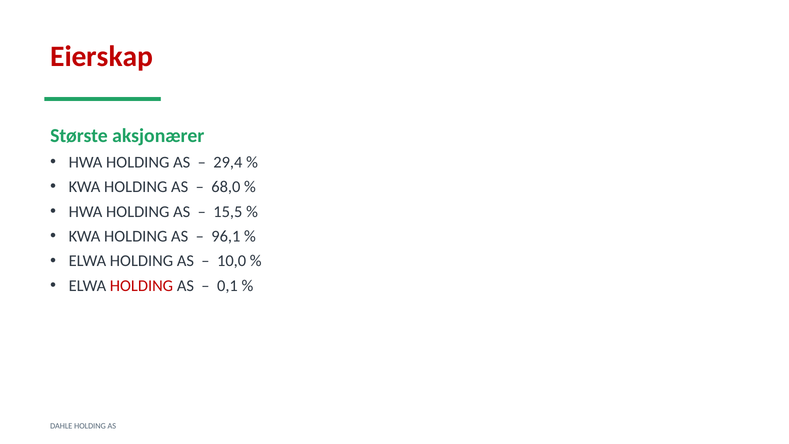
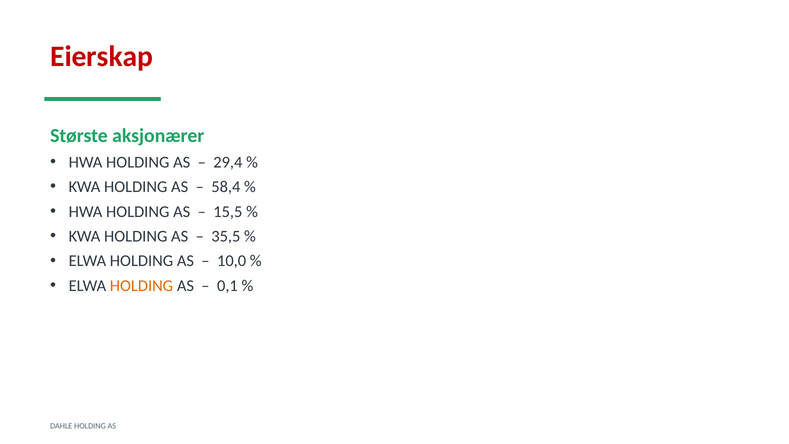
68,0: 68,0 -> 58,4 (226, 187)
96,1: 96,1 -> 35,5 (226, 236)
HOLDING colour: red -> orange (141, 286)
